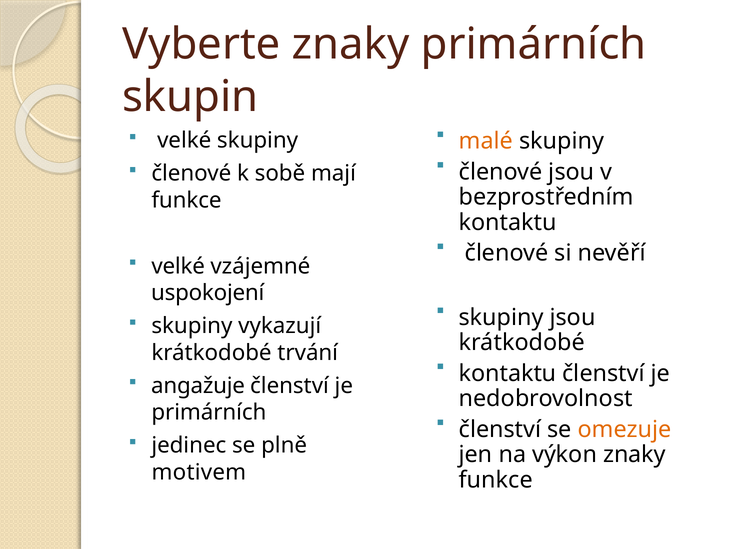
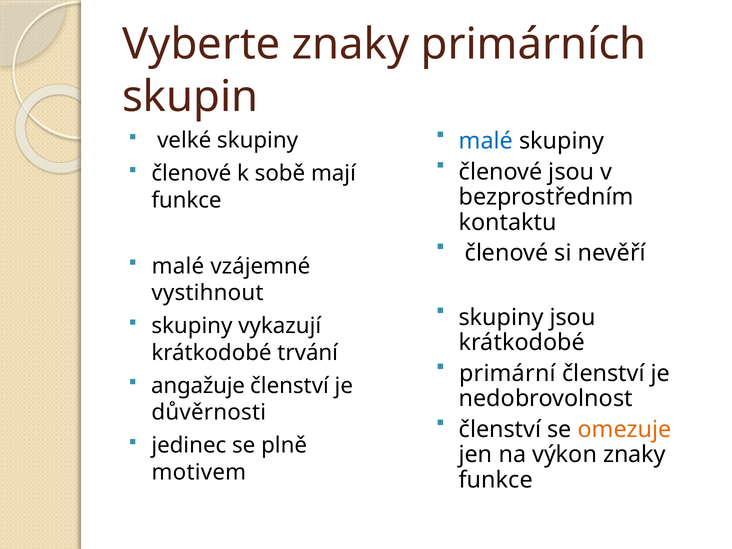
malé colour: orange -> blue (486, 141)
velké: velké -> malé (178, 266)
uspokojení: uspokojení -> vystihnout (207, 293)
kontaktu: kontaktu -> primární (507, 373)
primárních: primárních -> důvěrnosti (209, 413)
